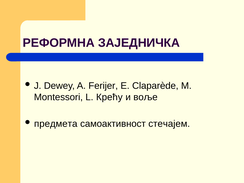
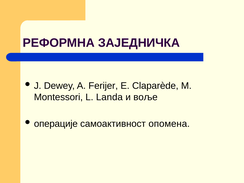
Крећу: Крећу -> Landa (109, 97)
предмета: предмета -> операције (56, 124)
стечајем: стечајем -> опомена (169, 124)
